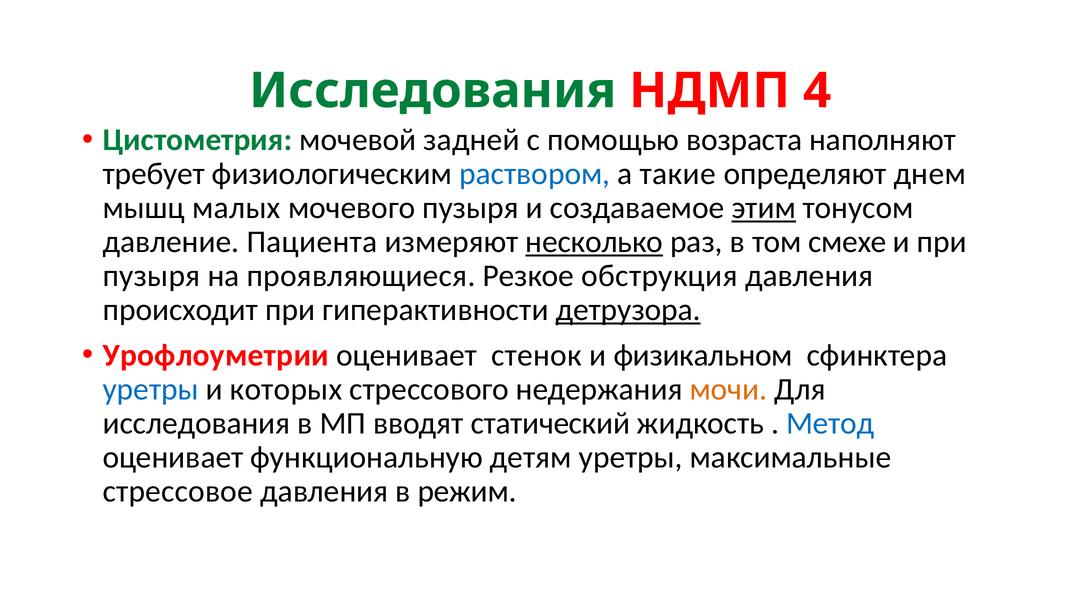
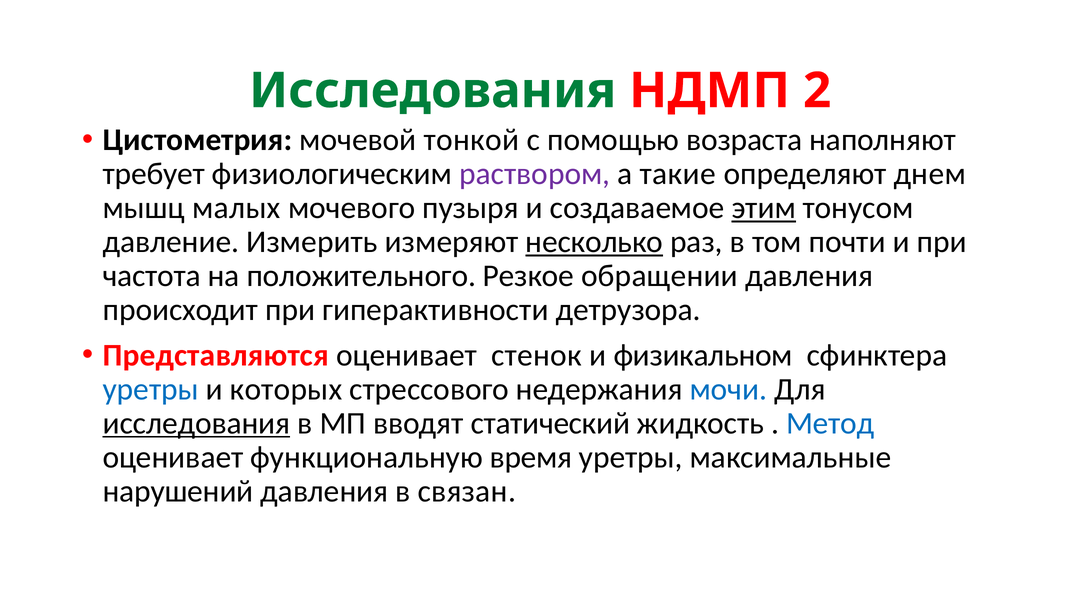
4: 4 -> 2 (817, 91)
Цистометрия colour: green -> black (197, 140)
задней: задней -> тонкой (471, 140)
раствором colour: blue -> purple (535, 174)
Пациента: Пациента -> Измерить (312, 242)
смехе: смехе -> почти (847, 242)
пузыря: пузыря -> частота (152, 276)
проявляющиеся: проявляющиеся -> положительного (361, 276)
обструкция: обструкция -> обращении (660, 276)
детрузора underline: present -> none (628, 310)
Урофлоуметрии: Урофлоуметрии -> Представляются (216, 355)
мочи colour: orange -> blue (728, 389)
исследования underline: none -> present (196, 423)
детям: детям -> время (531, 457)
стрессовое: стрессовое -> нарушений (178, 491)
режим: режим -> связан (467, 491)
